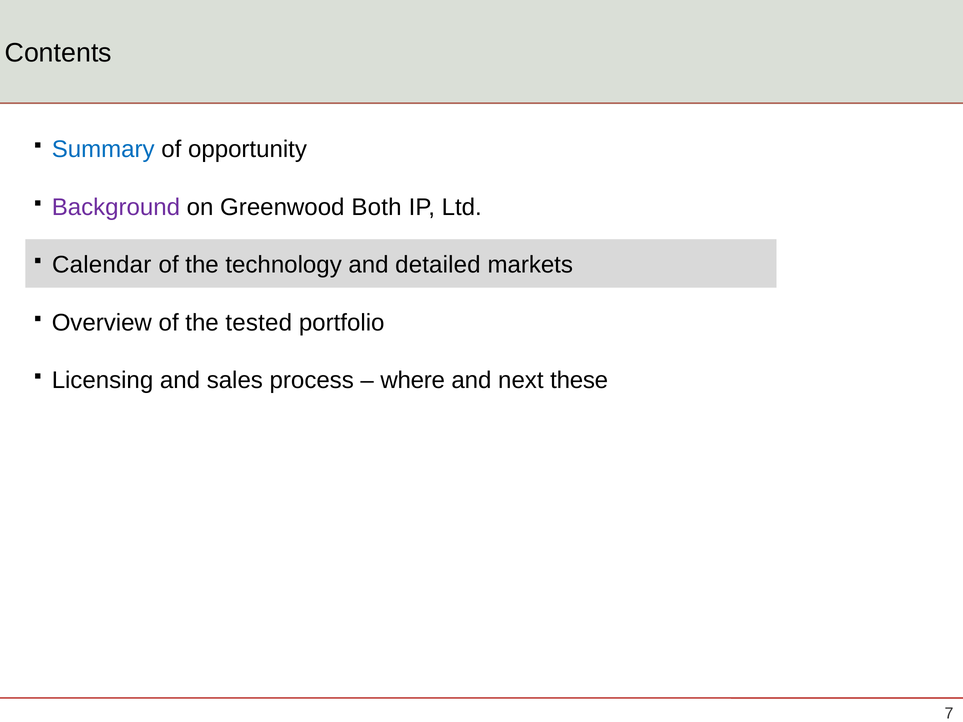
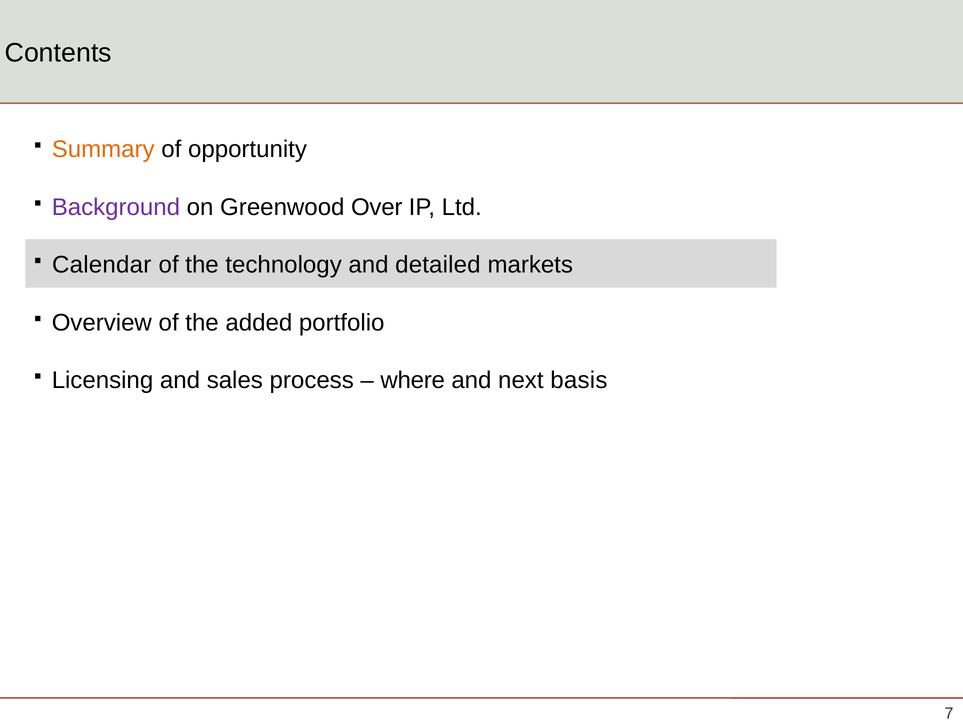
Summary colour: blue -> orange (103, 149)
Both: Both -> Over (377, 207)
tested: tested -> added (259, 323)
these: these -> basis (579, 380)
